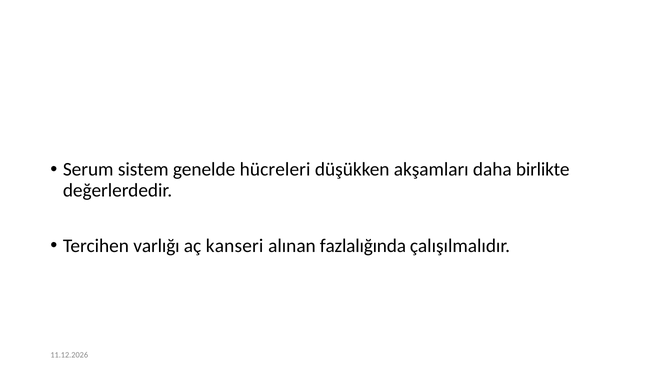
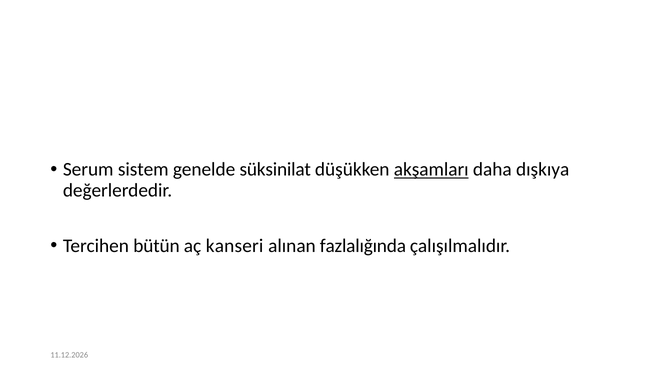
hücreleri: hücreleri -> süksinilat (275, 170)
akşamları underline: none -> present (431, 170)
birlikte: birlikte -> dışkıya (543, 170)
varlığı: varlığı -> bütün (157, 246)
